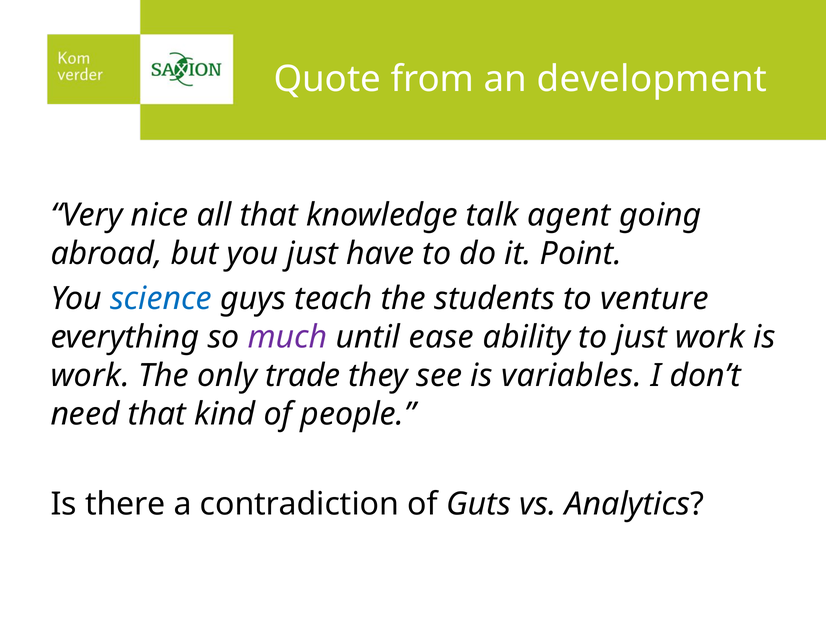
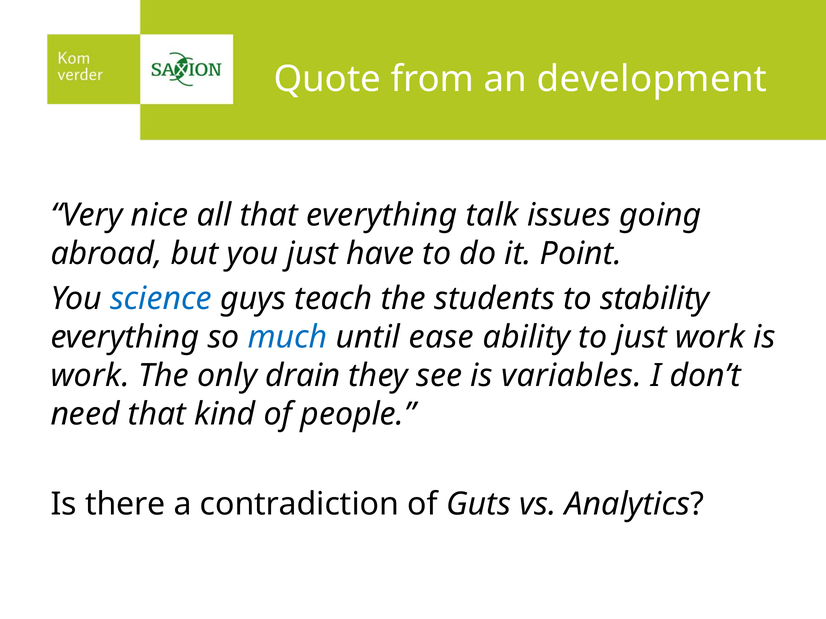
that knowledge: knowledge -> everything (382, 215)
agent: agent -> issues (569, 215)
venture: venture -> stability (655, 299)
much colour: purple -> blue (288, 337)
trade: trade -> drain (303, 376)
